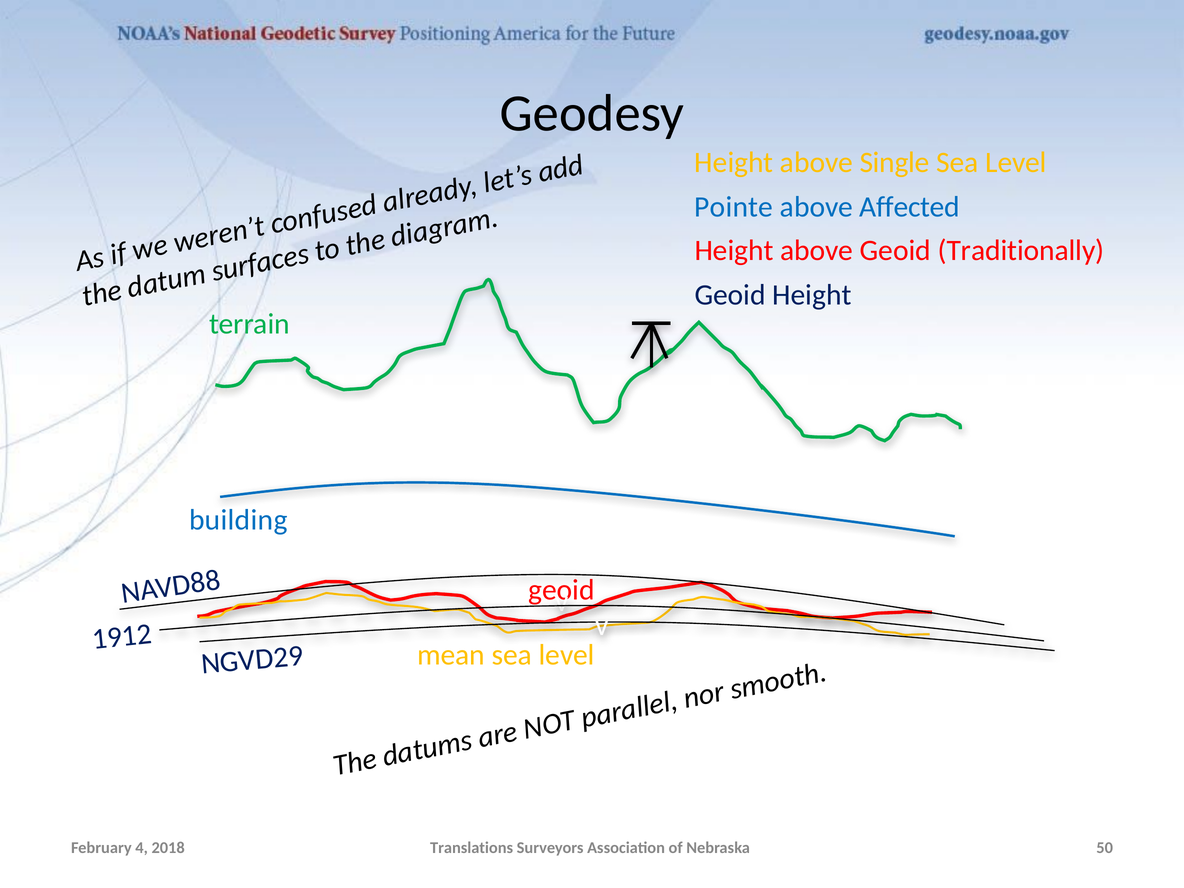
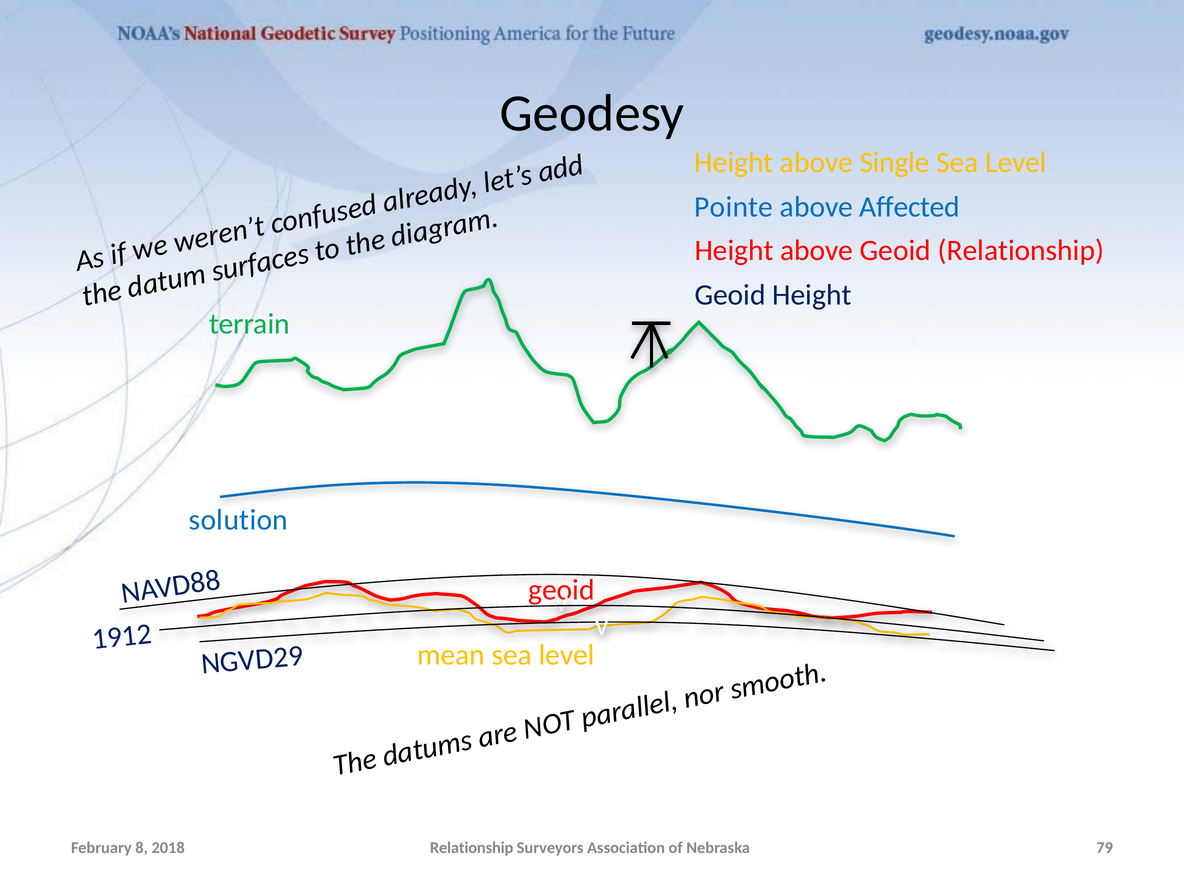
Geoid Traditionally: Traditionally -> Relationship (1021, 250)
building: building -> solution (238, 520)
4: 4 -> 8 (142, 848)
2018 Translations: Translations -> Relationship (472, 848)
50: 50 -> 79 (1105, 848)
